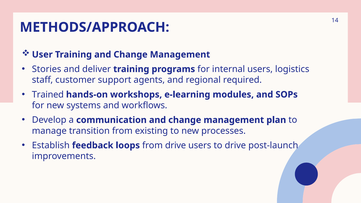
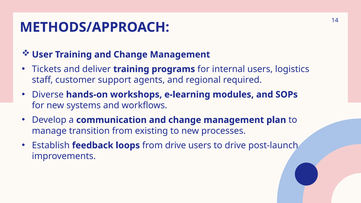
Stories: Stories -> Tickets (47, 69)
Trained: Trained -> Diverse (48, 95)
